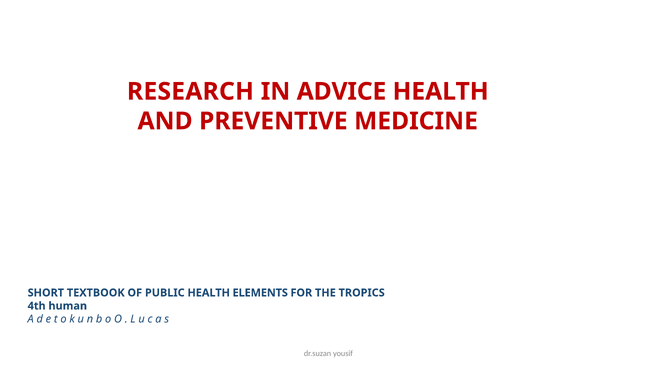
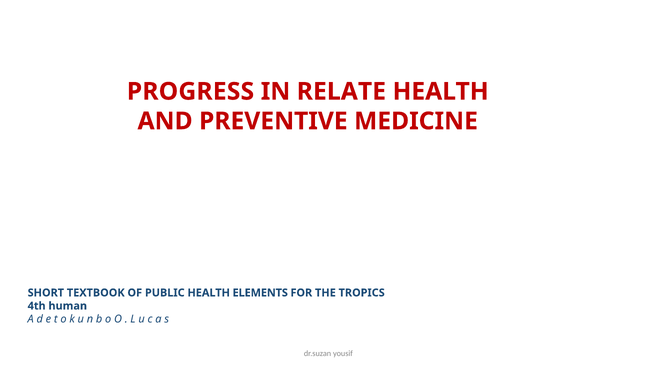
RESEARCH: RESEARCH -> PROGRESS (190, 91)
ADVICE: ADVICE -> RELATE (341, 91)
